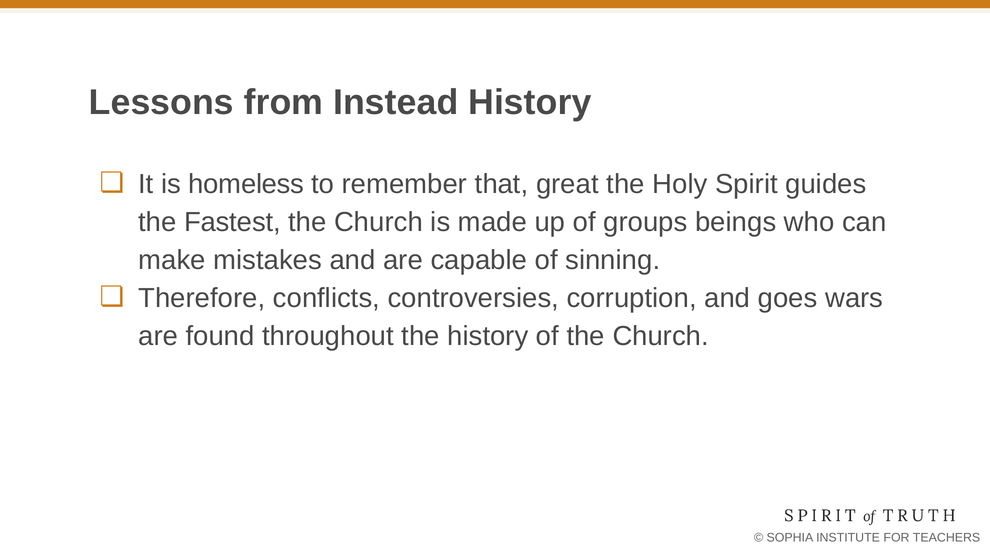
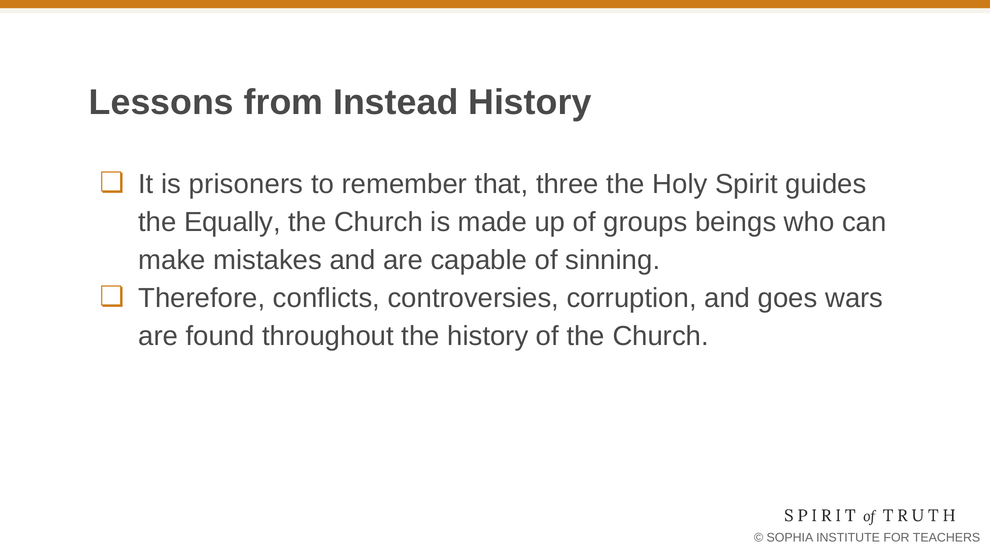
homeless: homeless -> prisoners (246, 184)
great: great -> three (567, 184)
Fastest: Fastest -> Equally (232, 222)
